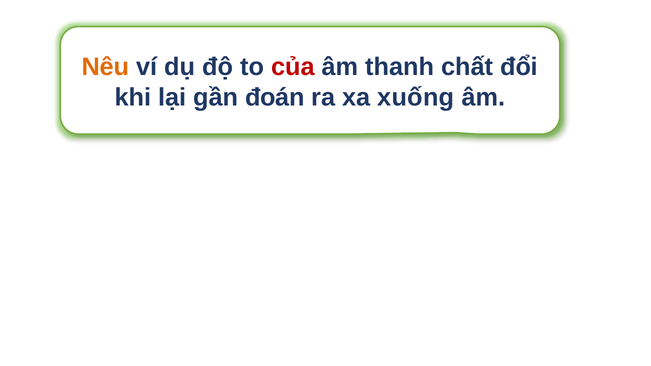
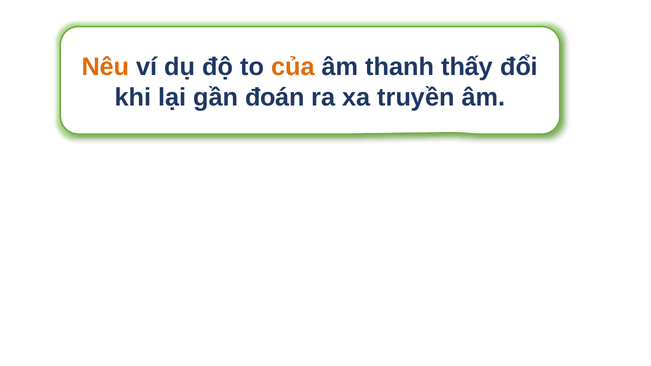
của colour: red -> orange (293, 67)
chất: chất -> thấy (467, 67)
xuống: xuống -> truyền (416, 97)
